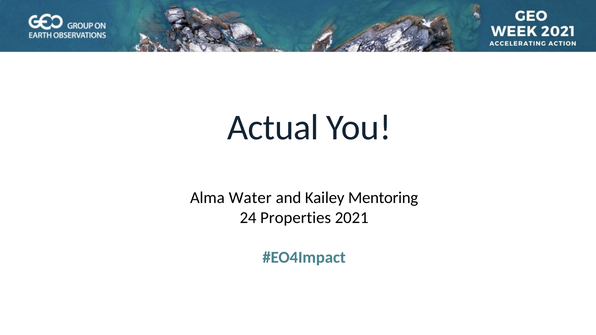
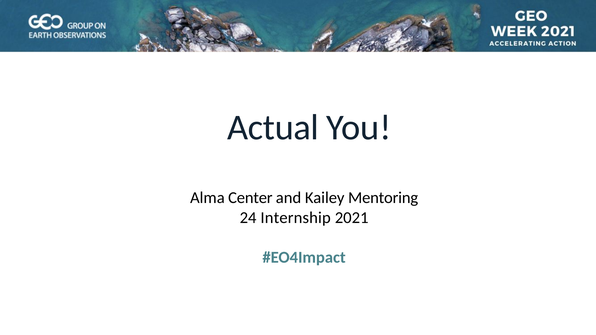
Water: Water -> Center (250, 198)
Properties: Properties -> Internship (296, 218)
